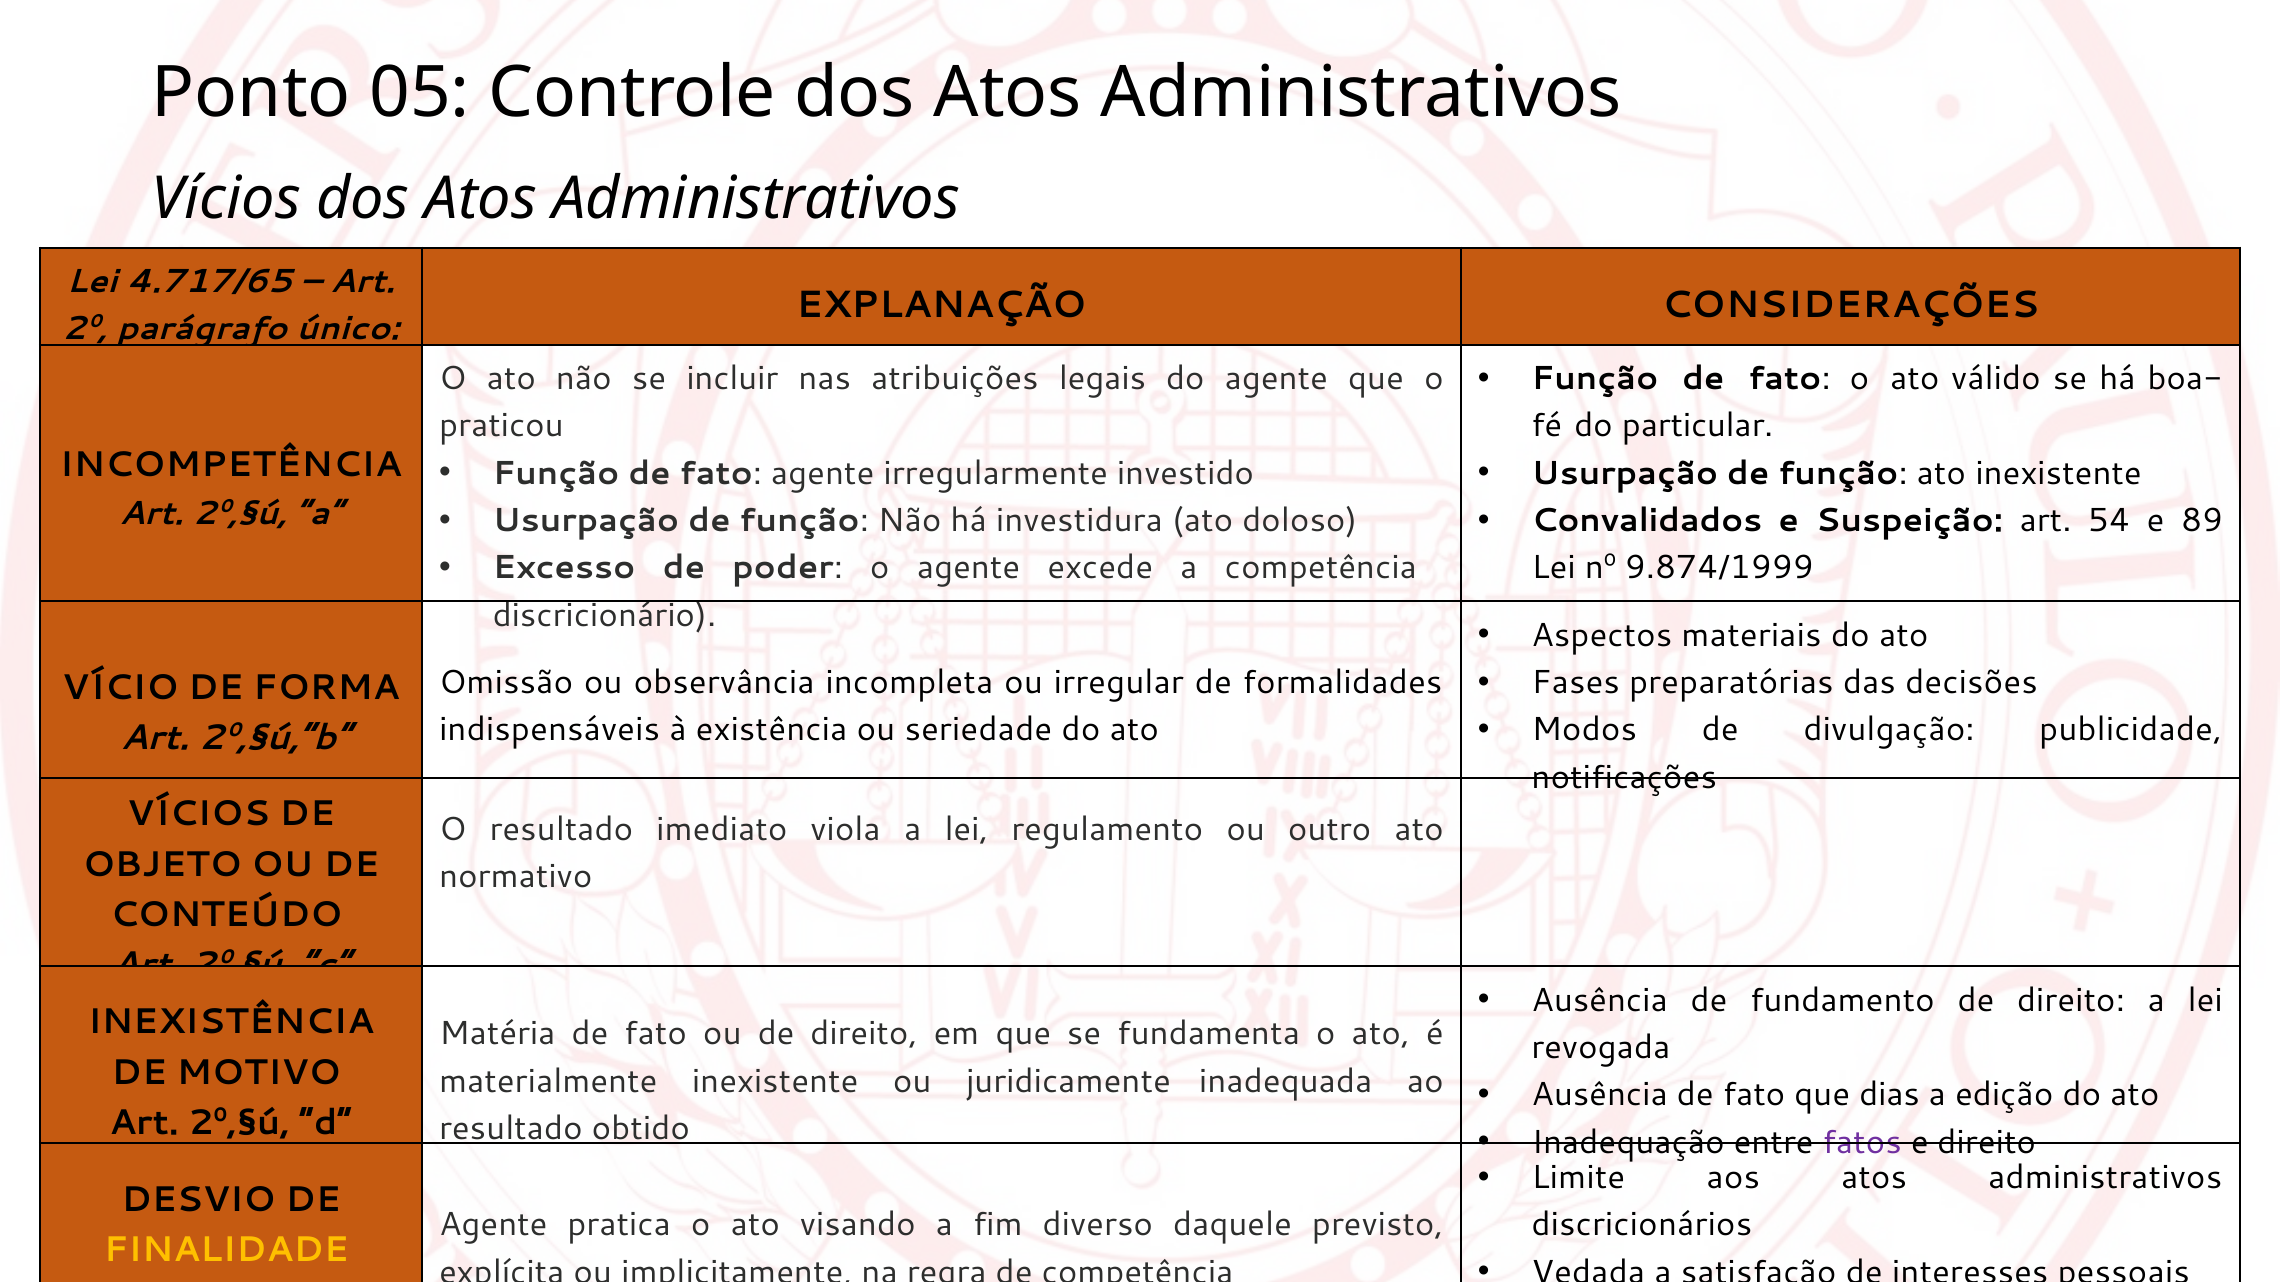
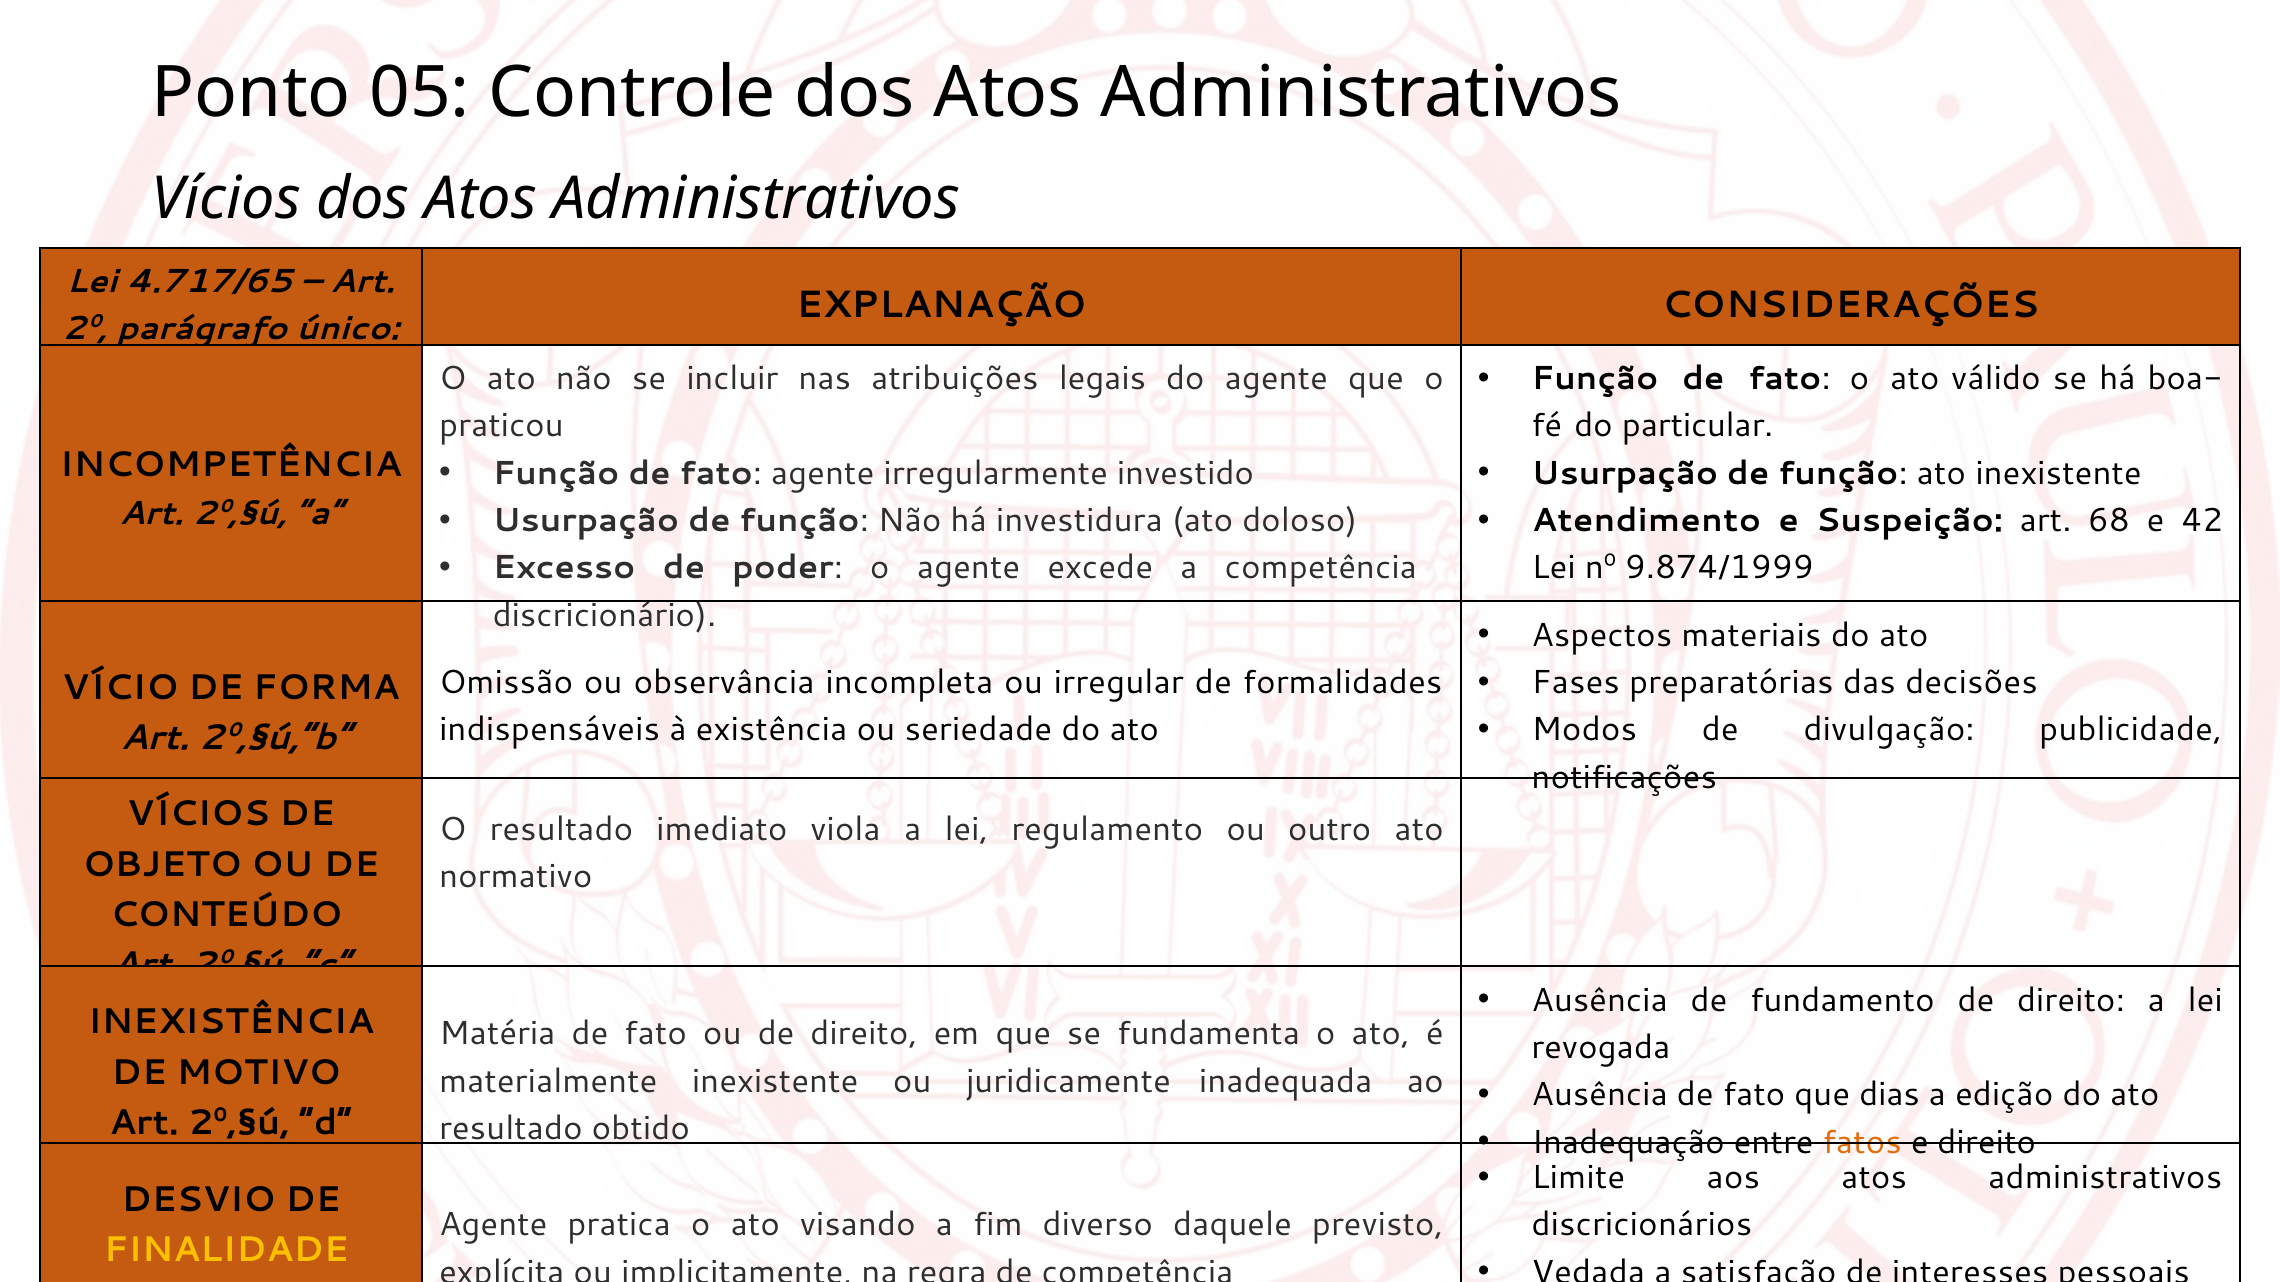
Convalidados: Convalidados -> Atendimento (1646, 521)
54: 54 -> 68 (2109, 521)
89: 89 -> 42 (2202, 521)
fatos colour: purple -> orange (1862, 1143)
